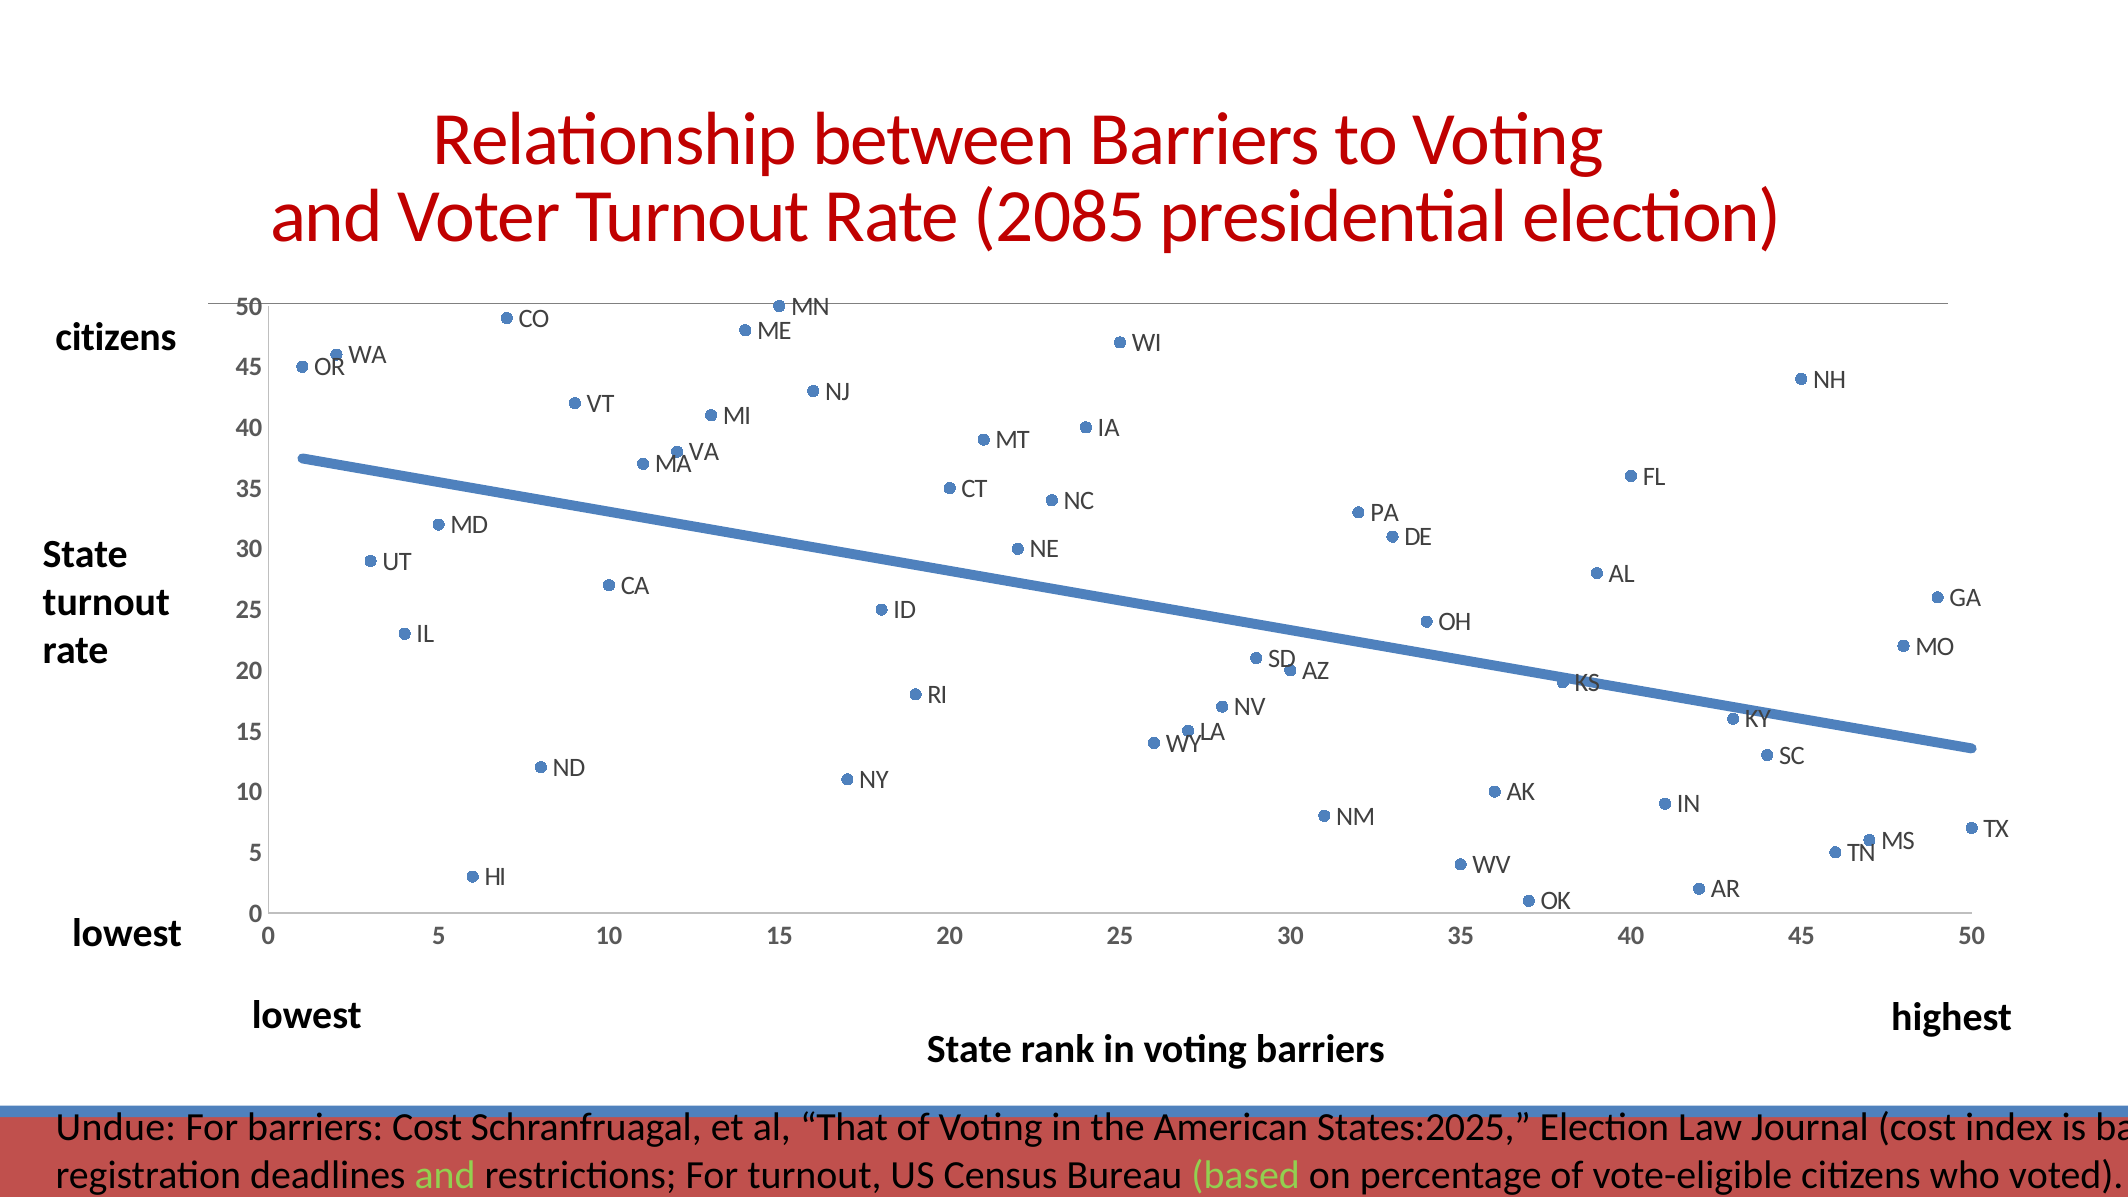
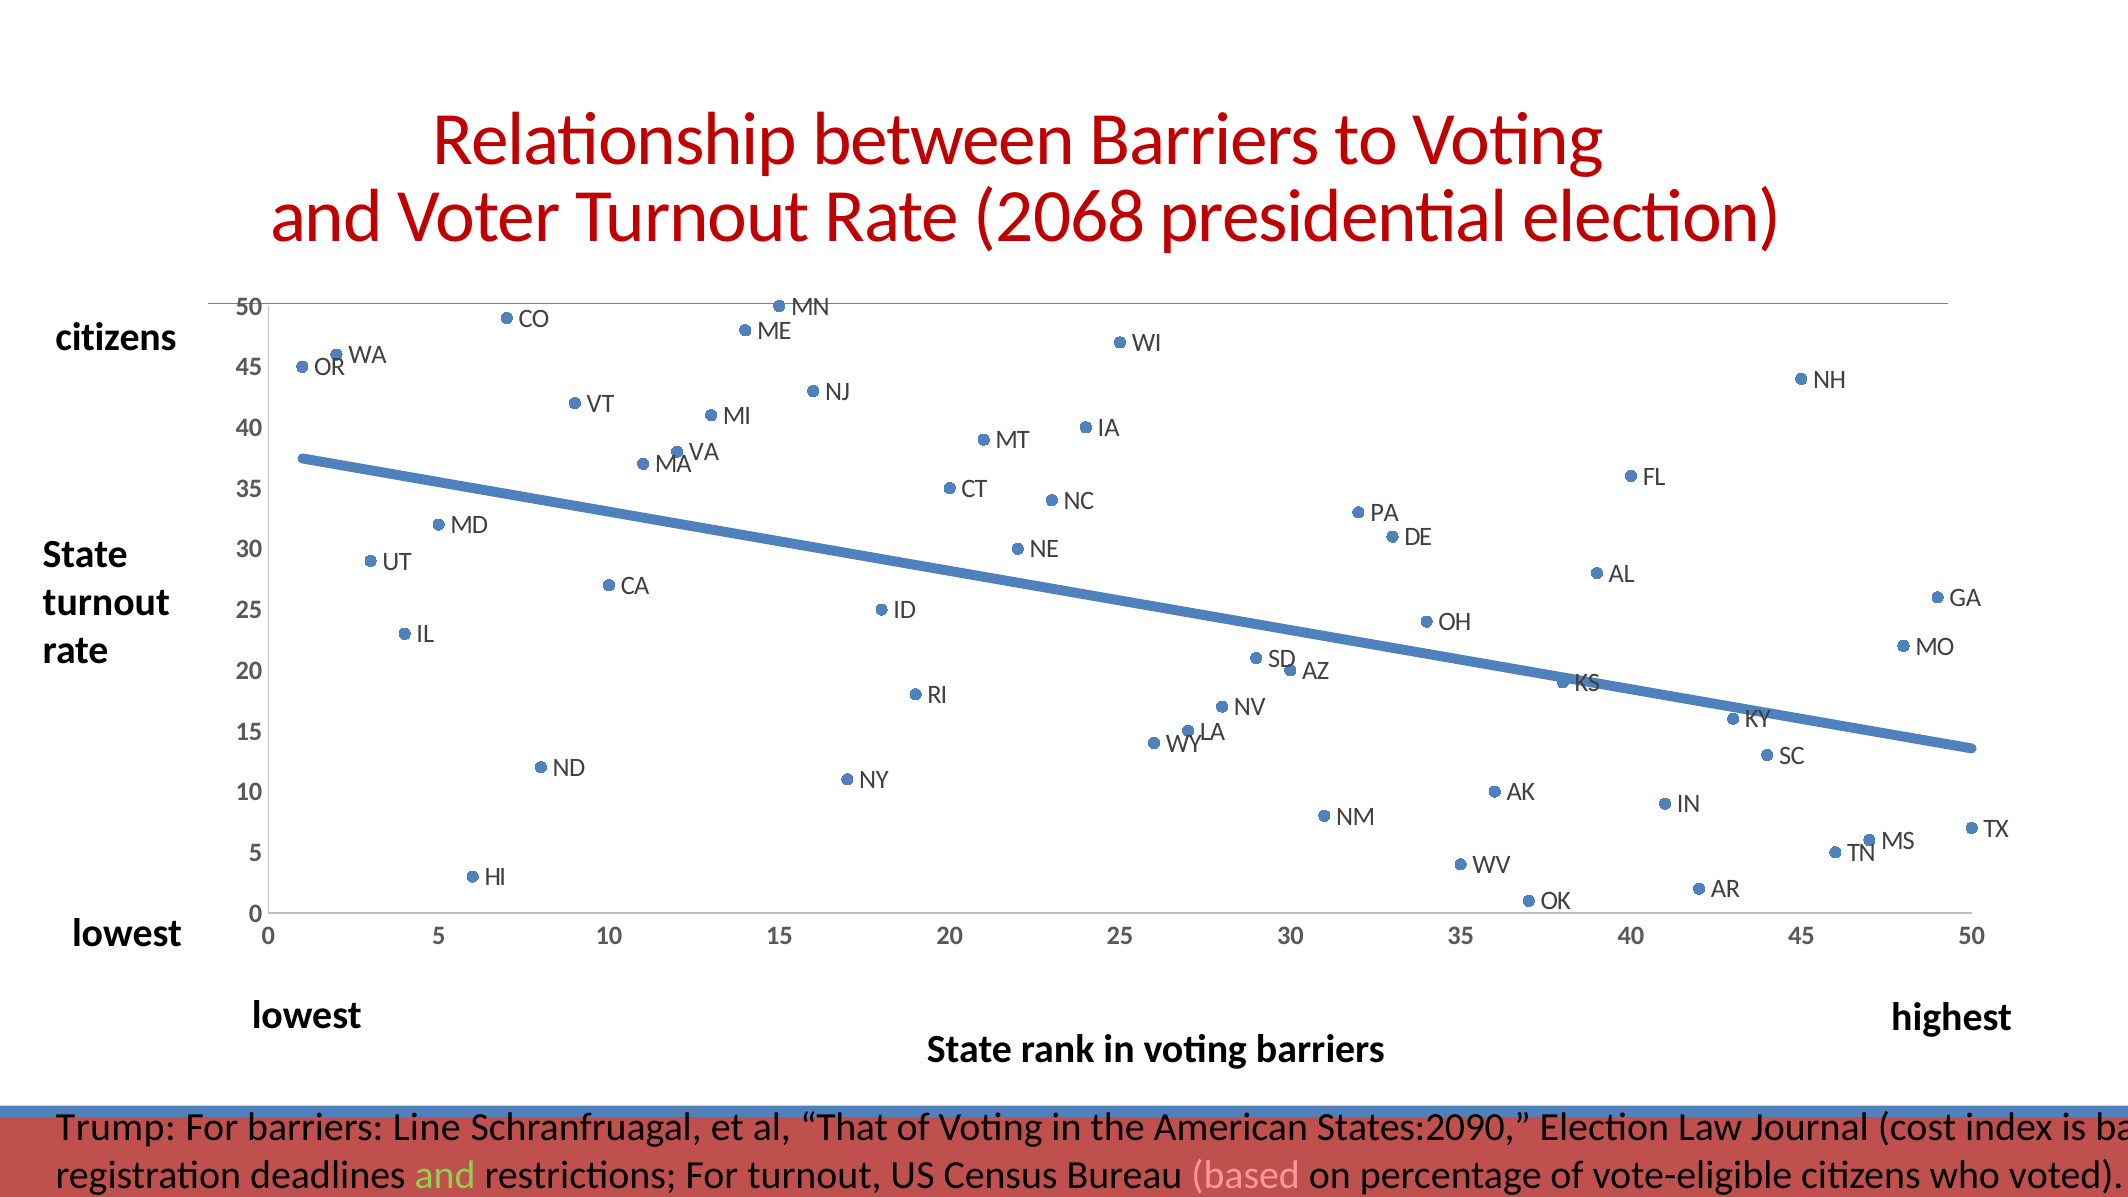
2085: 2085 -> 2068 (1060, 217)
Undue: Undue -> Trump (116, 1127)
barriers Cost: Cost -> Line (427, 1127)
States:2025: States:2025 -> States:2090 (1424, 1127)
based colour: light green -> pink (1246, 1175)
